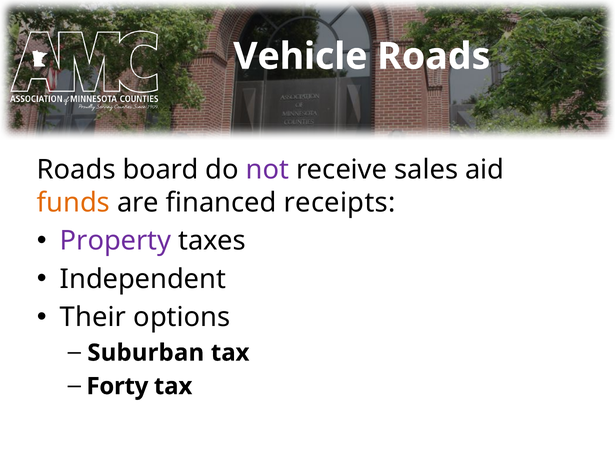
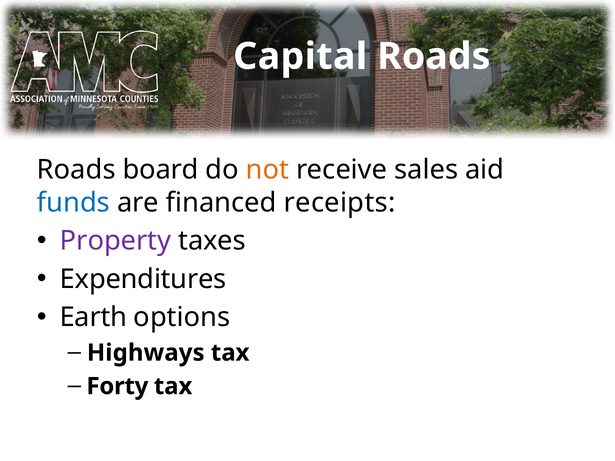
Vehicle: Vehicle -> Capital (300, 56)
not colour: purple -> orange (267, 170)
funds colour: orange -> blue (73, 203)
Independent: Independent -> Expenditures (143, 279)
Their: Their -> Earth (93, 318)
Suburban: Suburban -> Highways (146, 353)
